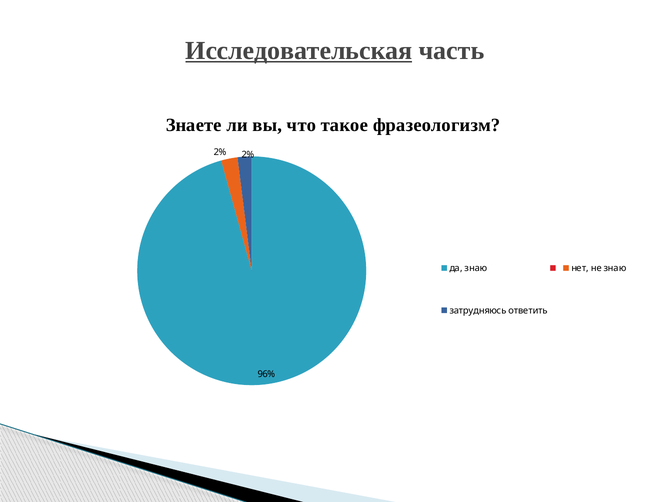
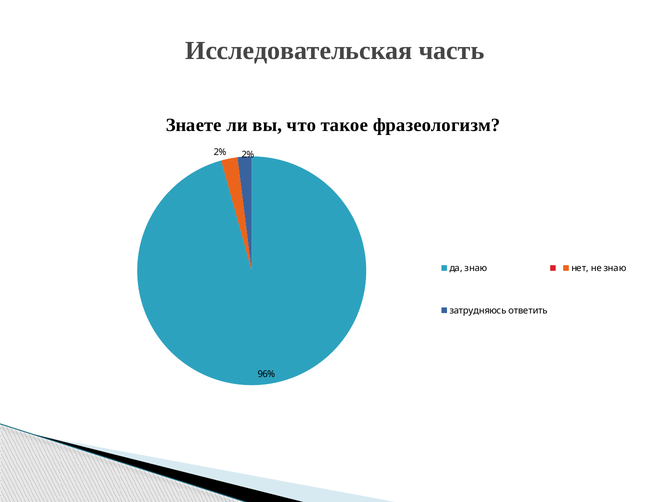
Исследовательская underline: present -> none (299, 51)
